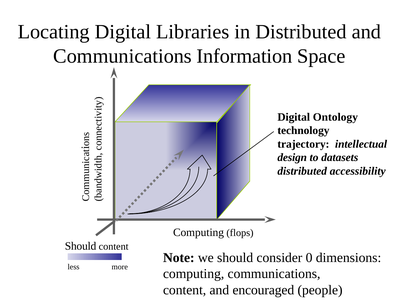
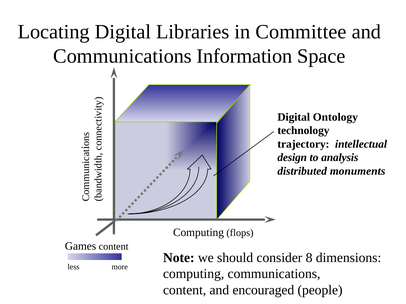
in Distributed: Distributed -> Committee (301, 32)
datasets: datasets -> analysis (340, 158)
accessibility: accessibility -> monuments (358, 171)
Should: Should -> Games (81, 246)
0: 0 -> 8 (309, 258)
